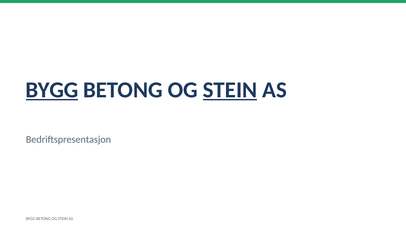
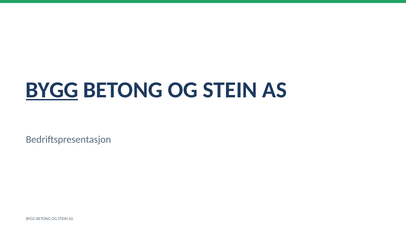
STEIN underline: present -> none (230, 90)
